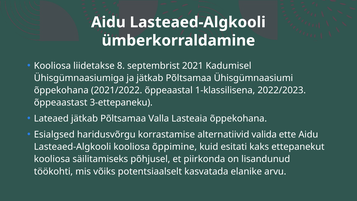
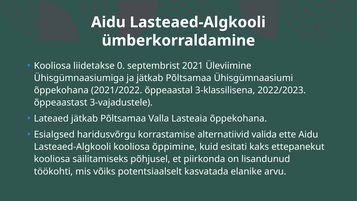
8: 8 -> 0 (121, 66)
Kadumisel: Kadumisel -> Üleviimine (229, 66)
1-klassilisena: 1-klassilisena -> 3-klassilisena (225, 90)
3-ettepaneku: 3-ettepaneku -> 3-vajadustele (121, 103)
